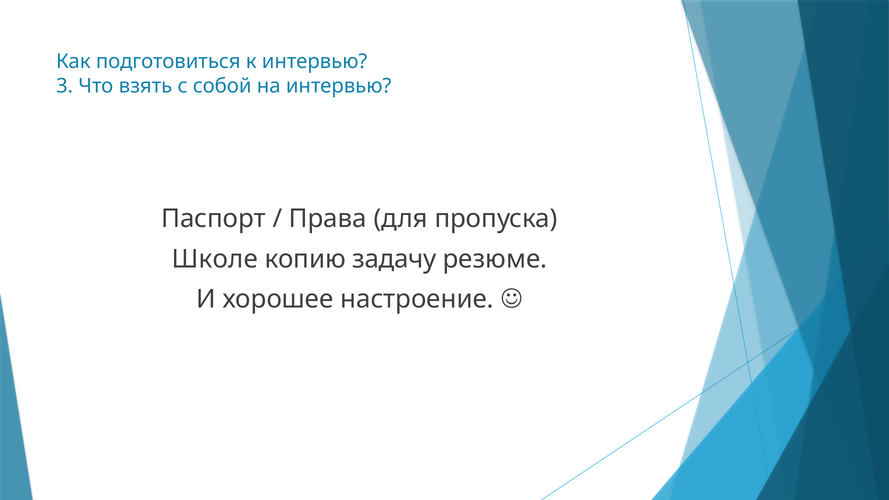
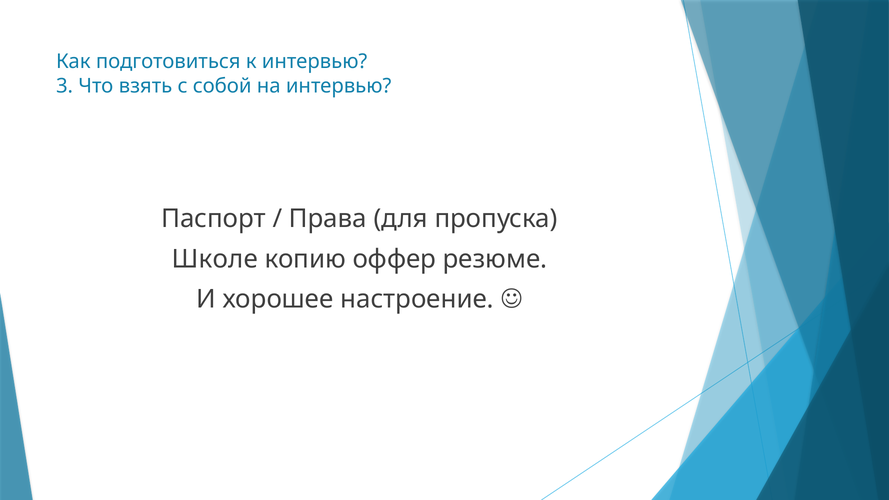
задачу: задачу -> оффер (394, 259)
